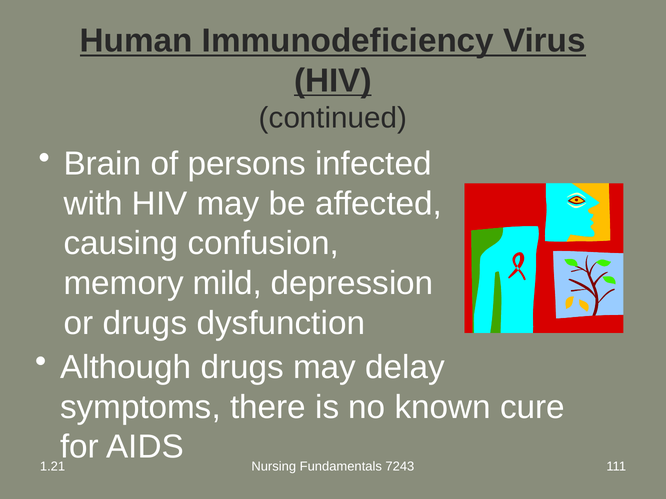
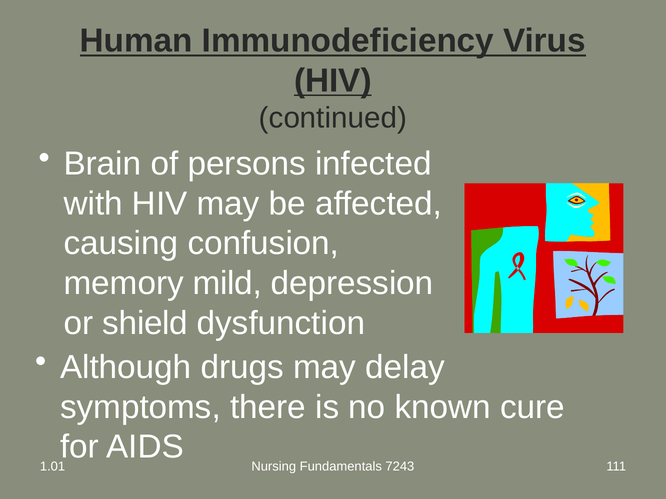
or drugs: drugs -> shield (145, 324)
1.21: 1.21 -> 1.01 (53, 467)
